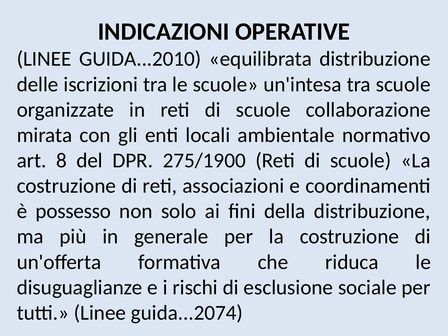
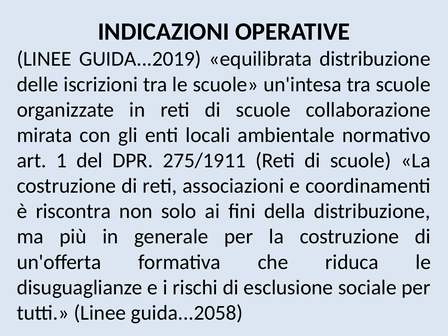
GUIDA...2010: GUIDA...2010 -> GUIDA...2019 (140, 59)
8: 8 -> 1 (61, 161)
275/1900: 275/1900 -> 275/1911 (204, 161)
possesso: possesso -> riscontra (73, 211)
guida...2074: guida...2074 -> guida...2058 (187, 313)
